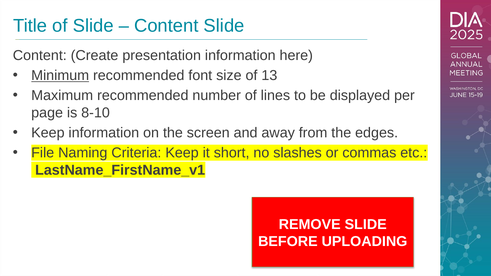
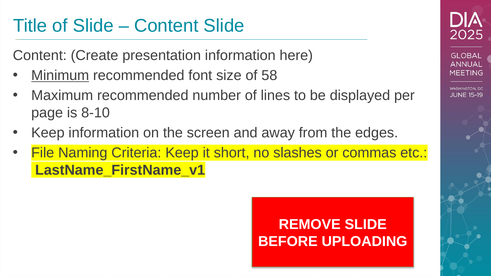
13: 13 -> 58 (269, 76)
